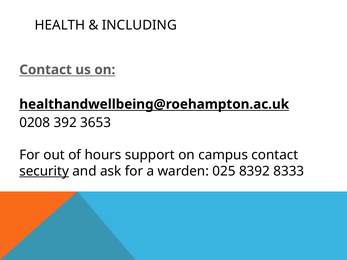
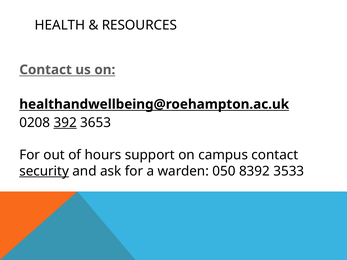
INCLUDING: INCLUDING -> RESOURCES (139, 25)
392 underline: none -> present (65, 123)
025: 025 -> 050 (224, 171)
8333: 8333 -> 3533 (289, 171)
